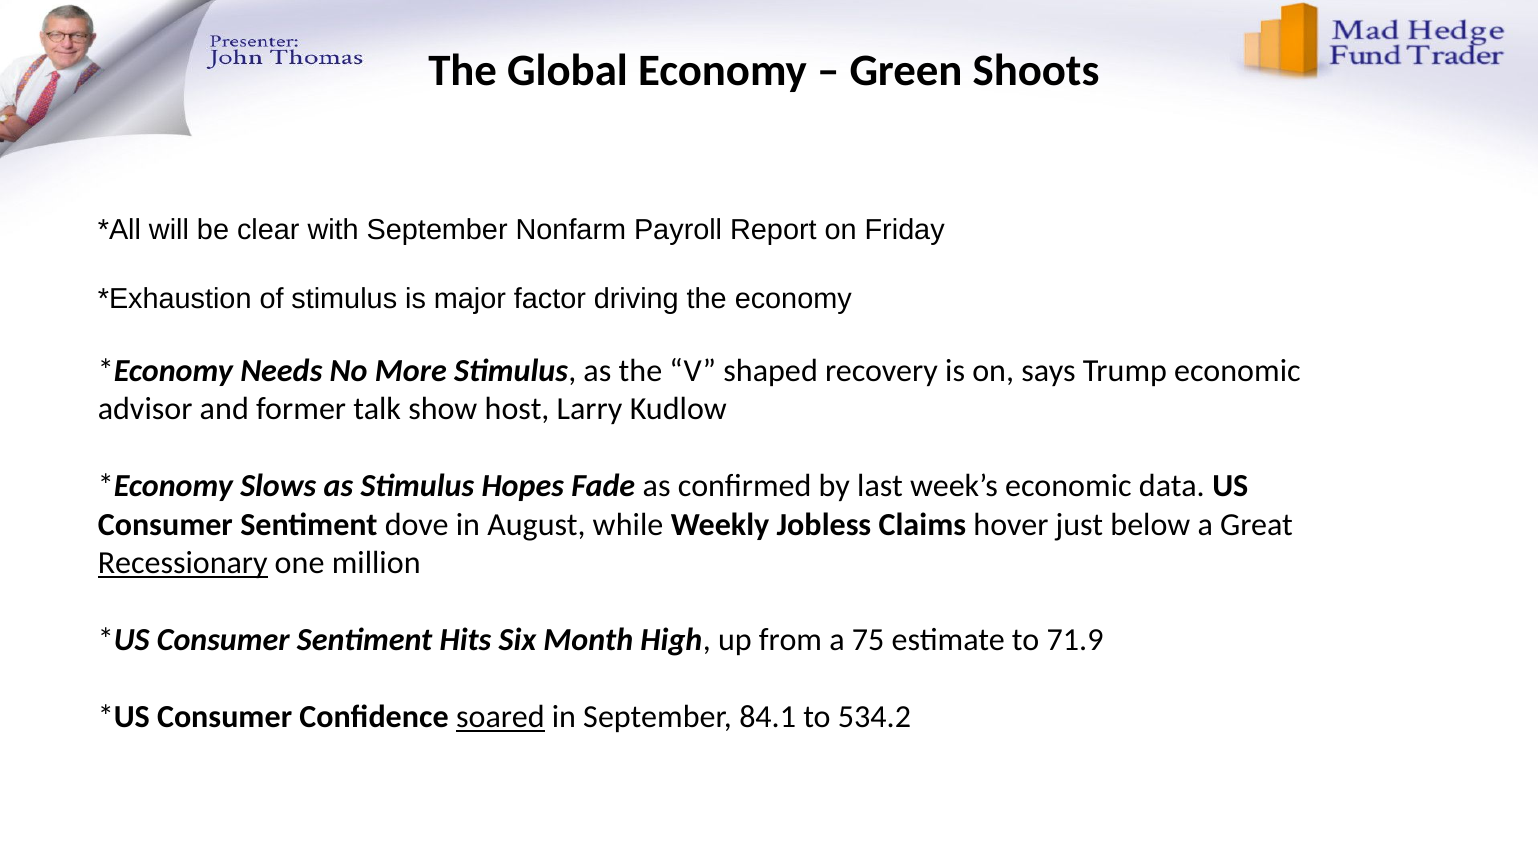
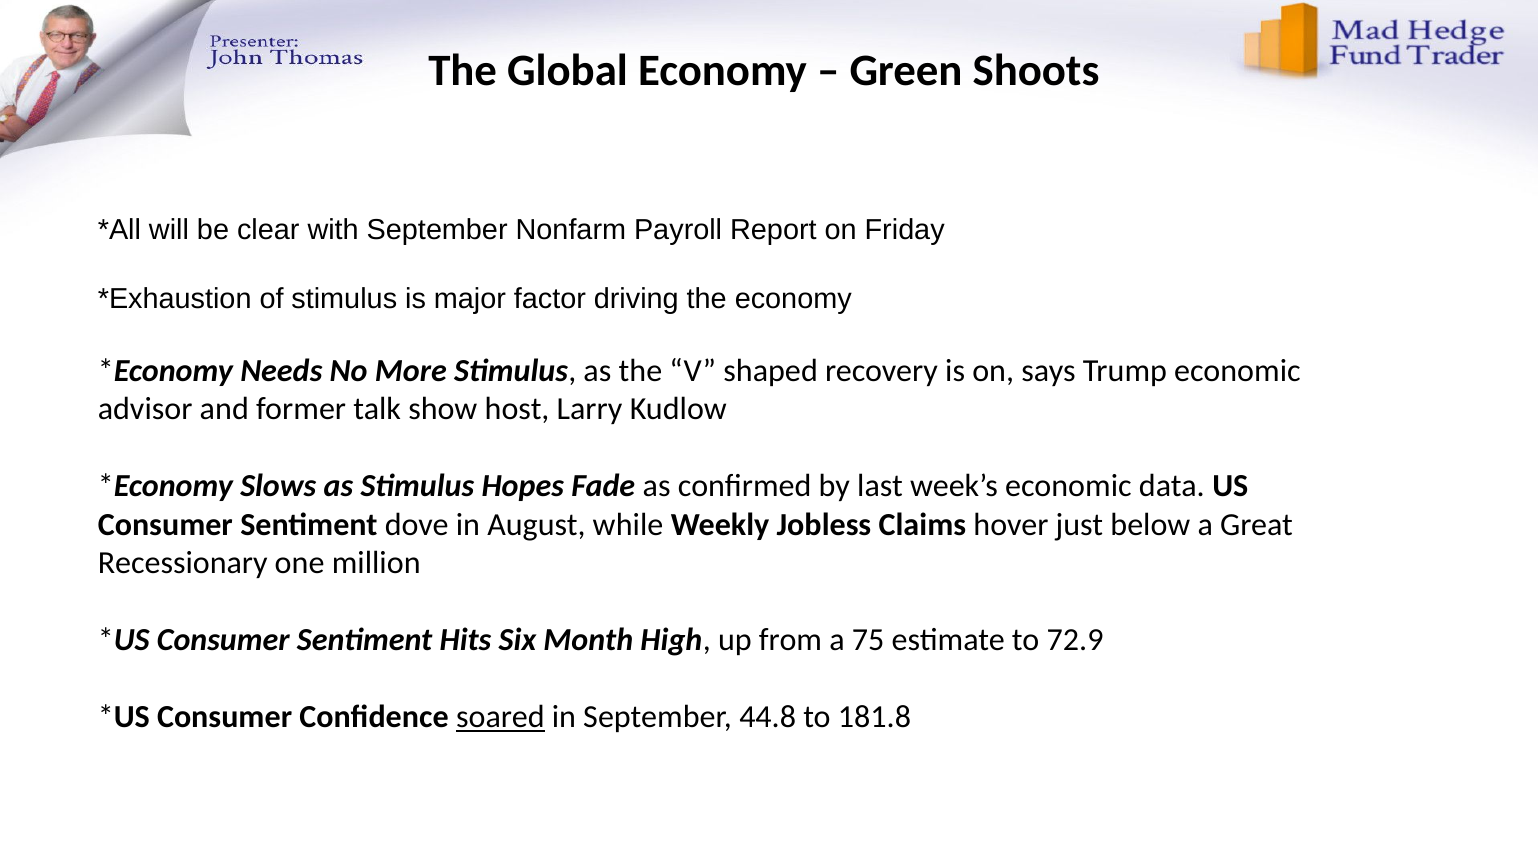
Recessionary underline: present -> none (183, 563)
71.9: 71.9 -> 72.9 (1075, 640)
84.1: 84.1 -> 44.8 (768, 717)
534.2: 534.2 -> 181.8 (874, 717)
